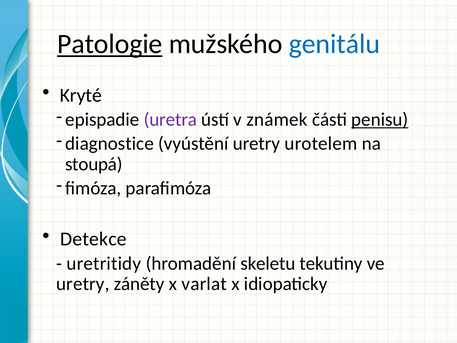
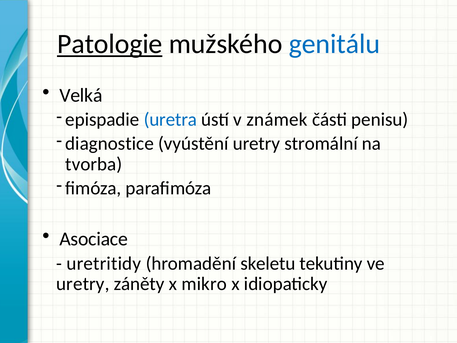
Kryté: Kryté -> Velká (81, 95)
uretra colour: purple -> blue (170, 120)
penisu underline: present -> none (380, 120)
urotelem: urotelem -> stromální (321, 143)
stoupá: stoupá -> tvorba (94, 164)
Detekce: Detekce -> Asociace (94, 239)
varlat: varlat -> mikro (204, 284)
